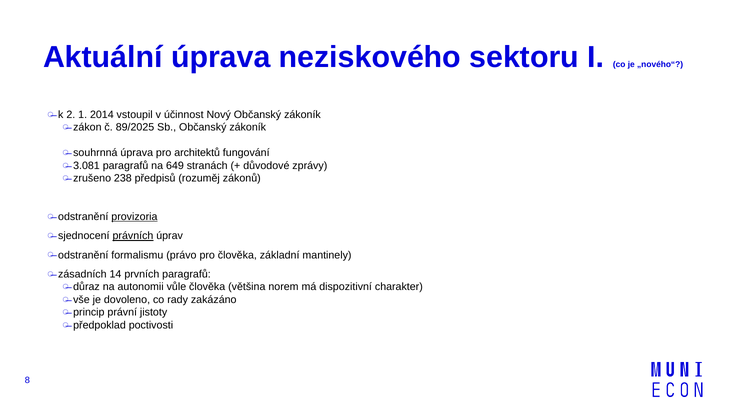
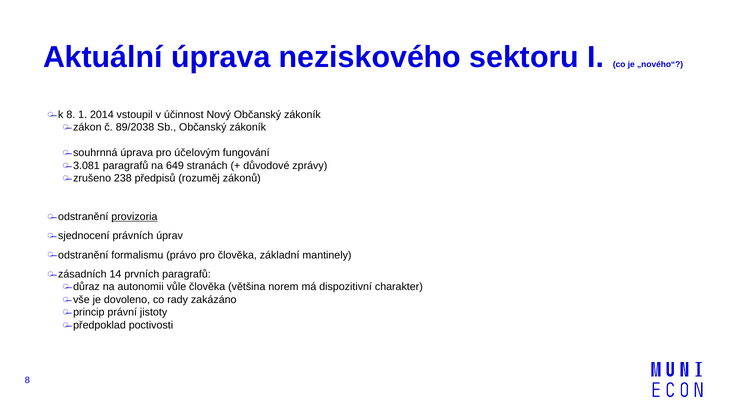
k 2: 2 -> 8 (71, 115)
89/2025: 89/2025 -> 89/2038 (135, 127)
architektů: architektů -> účelovým (197, 153)
právních underline: present -> none (133, 236)
